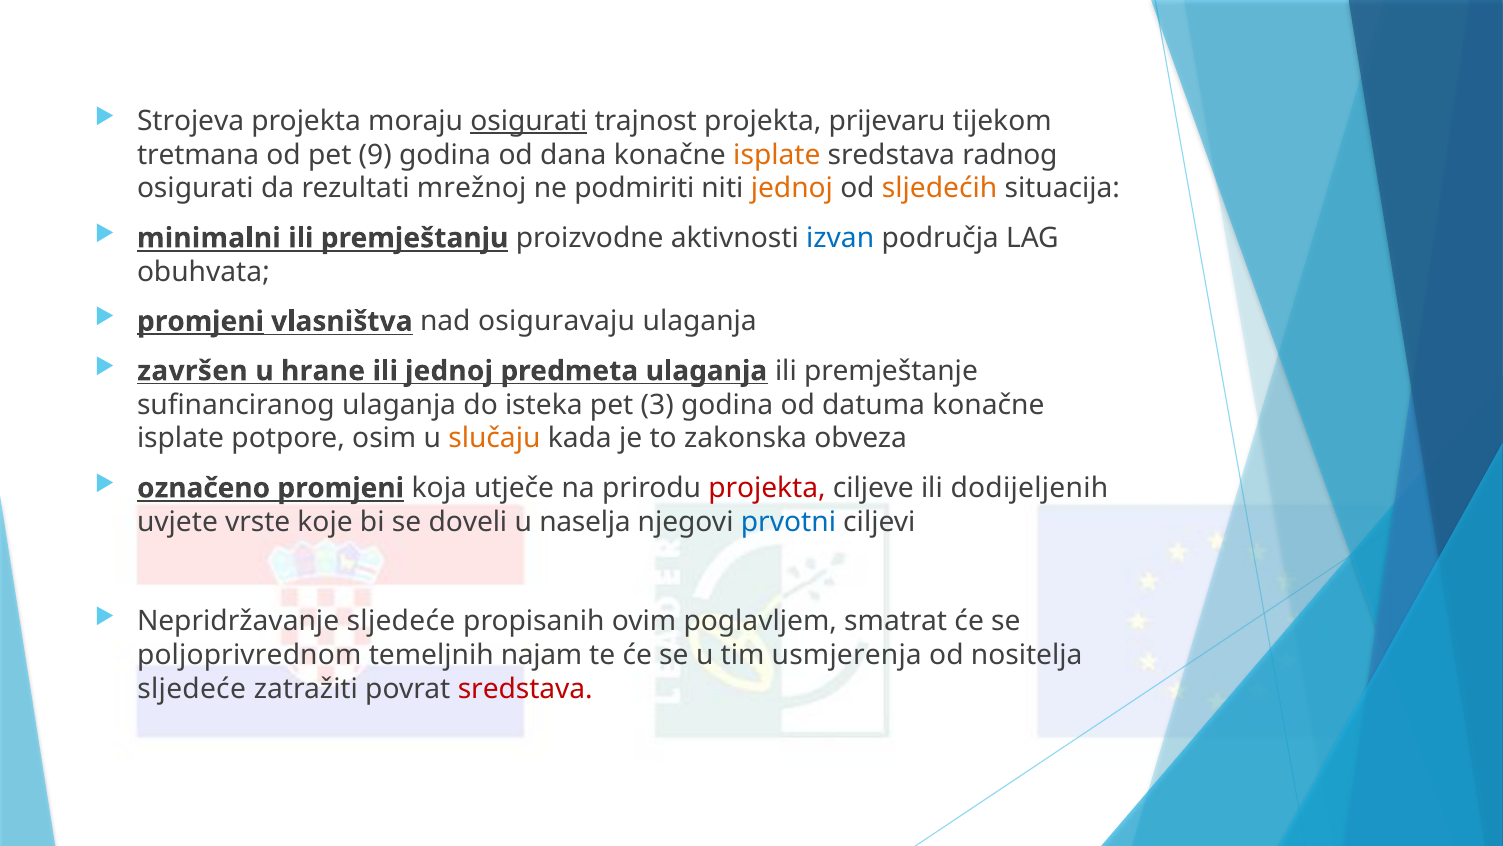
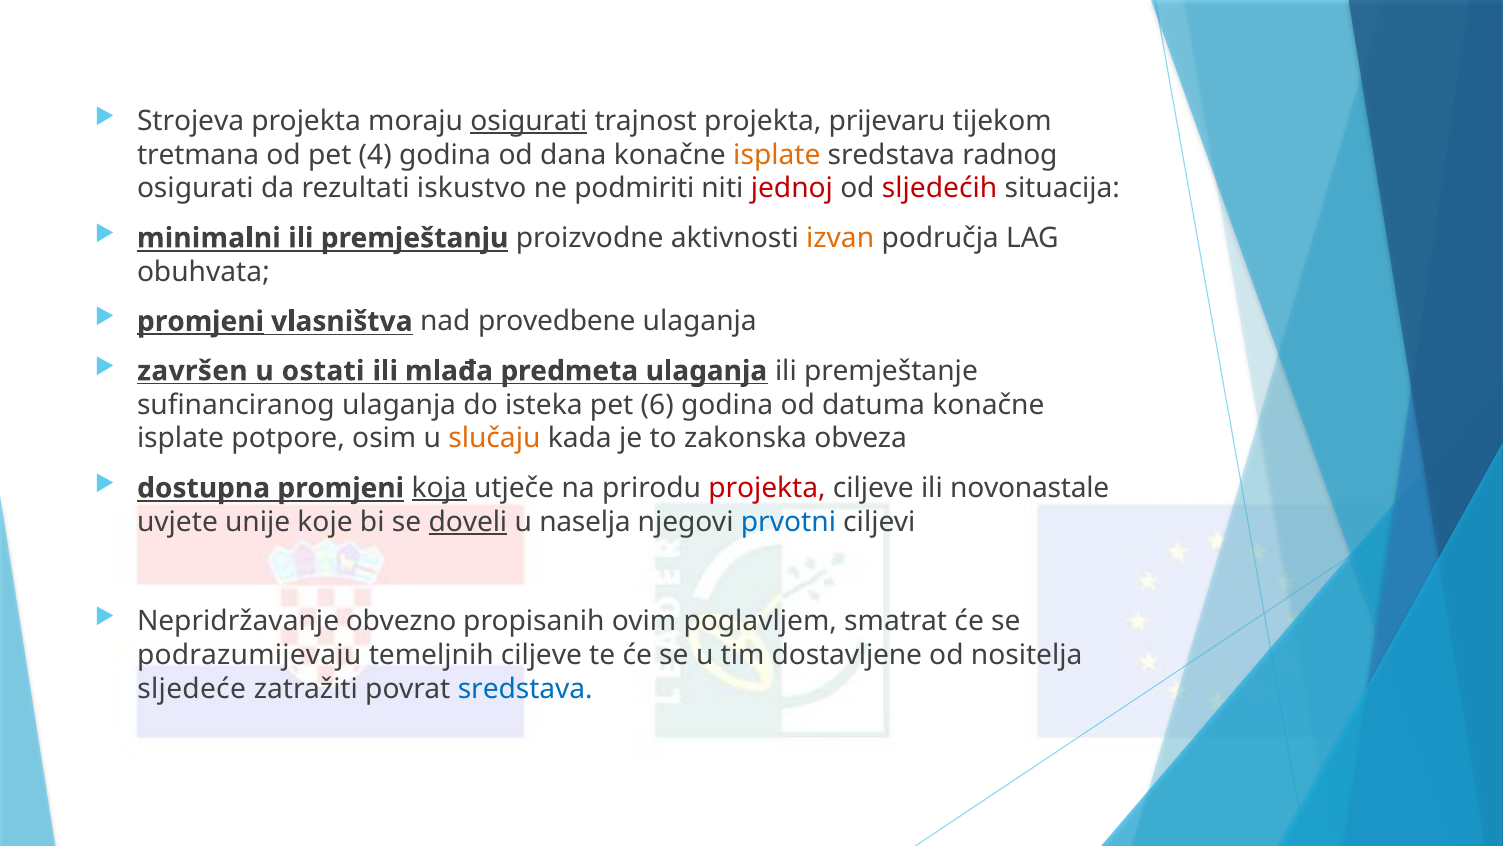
9: 9 -> 4 (375, 155)
mrežnoj: mrežnoj -> iskustvo (472, 188)
jednoj colour: orange -> red (792, 188)
sljedećih colour: orange -> red (940, 188)
izvan colour: blue -> orange (840, 238)
osiguravaju: osiguravaju -> provedbene (557, 321)
hrane: hrane -> ostati (323, 371)
ili jednoj: jednoj -> mlađa (449, 371)
3: 3 -> 6 (657, 405)
označeno: označeno -> dostupna (204, 488)
koja underline: none -> present (439, 488)
dodijeljenih: dodijeljenih -> novonastale (1030, 488)
vrste: vrste -> unije (258, 522)
doveli underline: none -> present (468, 522)
Nepridržavanje sljedeće: sljedeće -> obvezno (401, 621)
poljoprivrednom: poljoprivrednom -> podrazumijevaju (249, 654)
temeljnih najam: najam -> ciljeve (541, 654)
usmjerenja: usmjerenja -> dostavljene (847, 654)
sredstava colour: red -> blue (525, 688)
